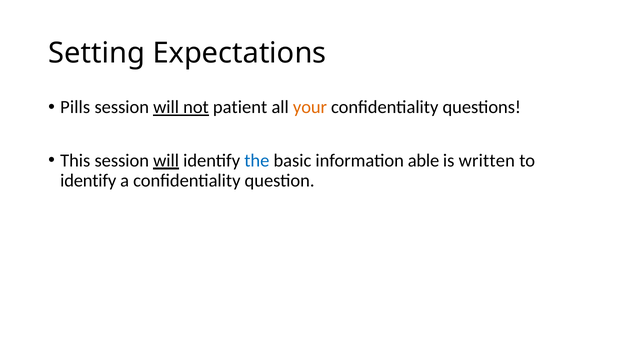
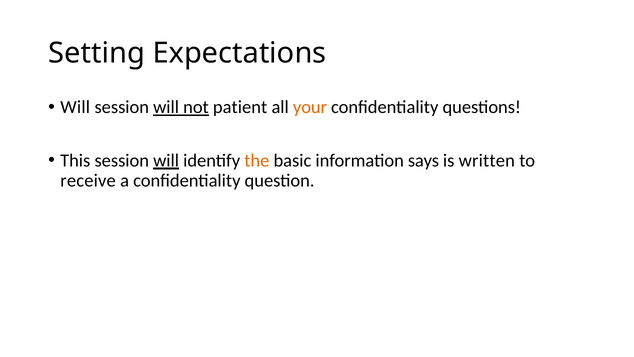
Pills: Pills -> Will (75, 107)
the colour: blue -> orange (257, 160)
able: able -> says (423, 160)
identify: identify -> receive (88, 180)
